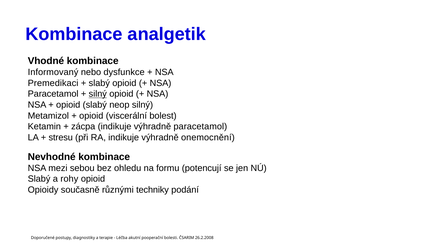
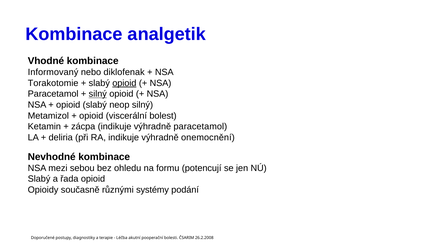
dysfunkce: dysfunkce -> diklofenak (124, 72)
Premedikaci: Premedikaci -> Torakotomie (53, 83)
opioid underline: none -> present (124, 83)
stresu: stresu -> deliria (61, 137)
rohy: rohy -> řada (69, 179)
techniky: techniky -> systémy (153, 189)
